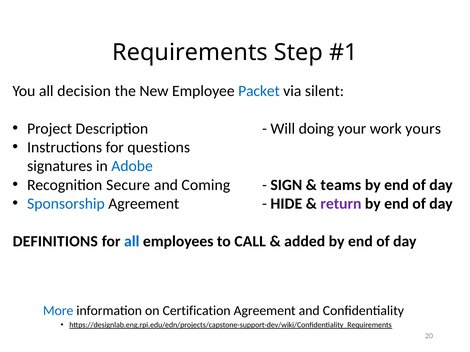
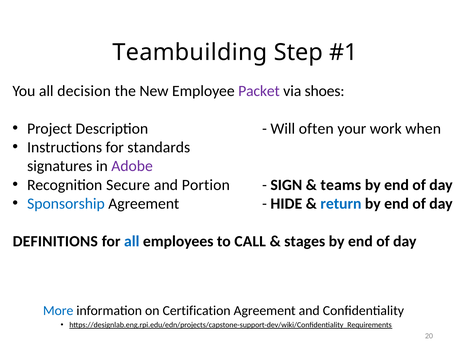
Requirements: Requirements -> Teambuilding (190, 53)
Packet colour: blue -> purple (259, 91)
silent: silent -> shoes (325, 91)
doing: doing -> often (316, 129)
yours: yours -> when (423, 129)
questions: questions -> standards (159, 148)
Adobe colour: blue -> purple (132, 166)
Coming: Coming -> Portion (206, 185)
return colour: purple -> blue (341, 204)
added: added -> stages (305, 242)
